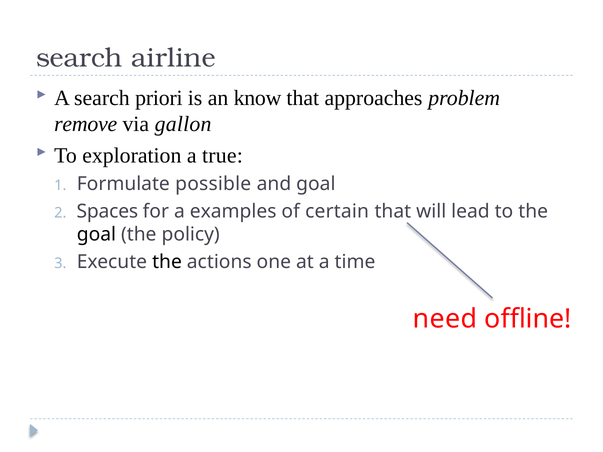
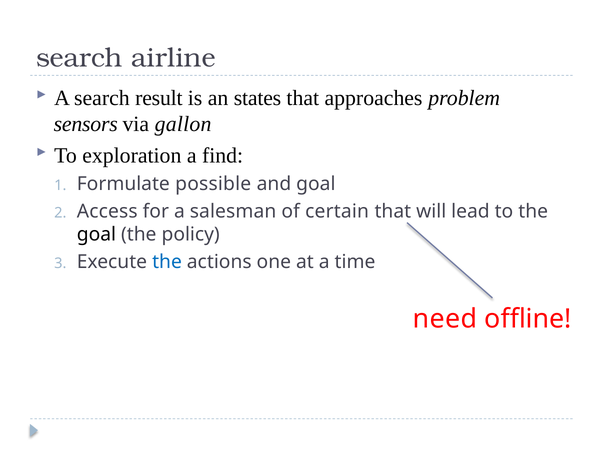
priori: priori -> result (159, 98)
know: know -> states (258, 98)
remove: remove -> sensors (86, 124)
true: true -> find (223, 155)
Spaces: Spaces -> Access (107, 211)
examples: examples -> salesman (233, 211)
the colour: black -> blue (167, 262)
